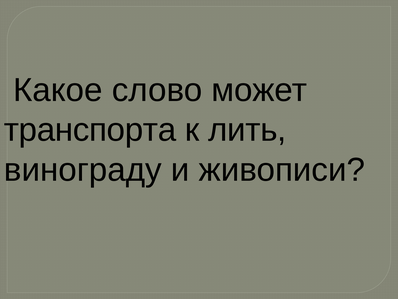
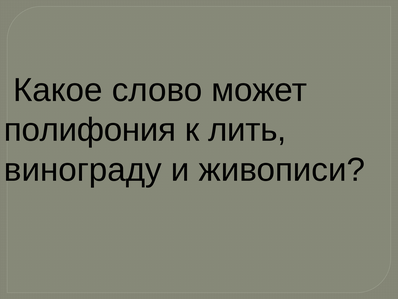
транспорта: транспорта -> полифония (90, 130)
